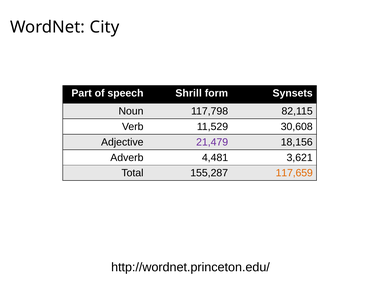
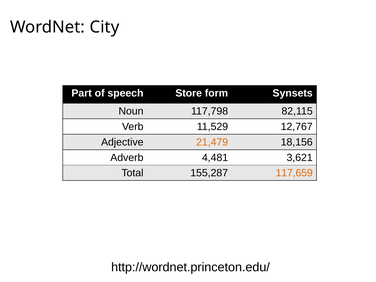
Shrill: Shrill -> Store (189, 93)
30,608: 30,608 -> 12,767 (297, 127)
21,479 colour: purple -> orange (212, 142)
